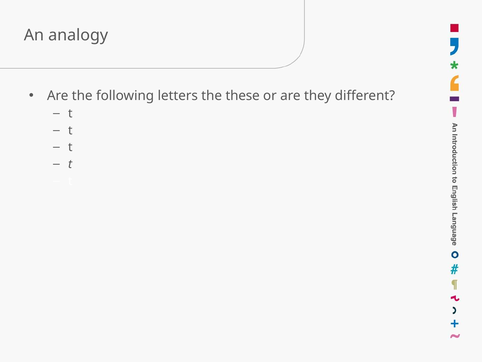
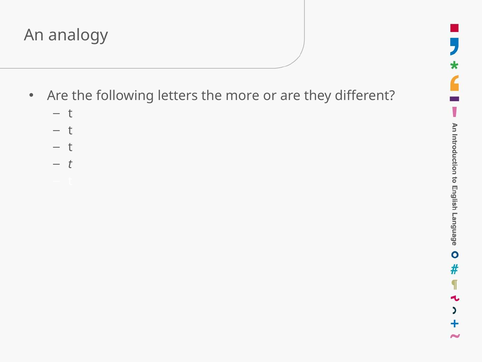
these: these -> more (242, 96)
